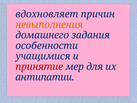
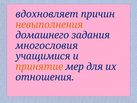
особенности: особенности -> многословия (47, 46)
принятие colour: red -> orange (39, 67)
антипатии: антипатии -> отношения (45, 77)
